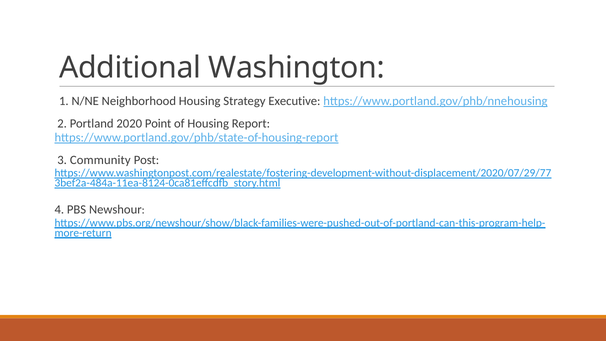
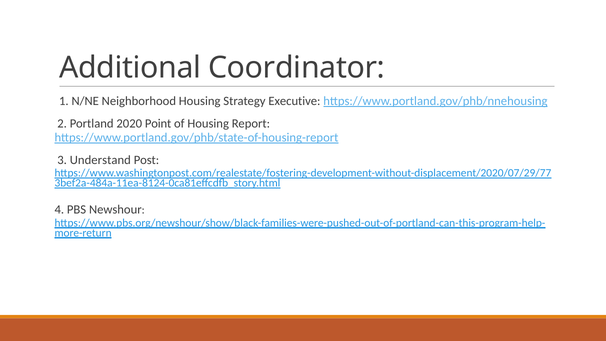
Washington: Washington -> Coordinator (297, 68)
Community: Community -> Understand (100, 160)
